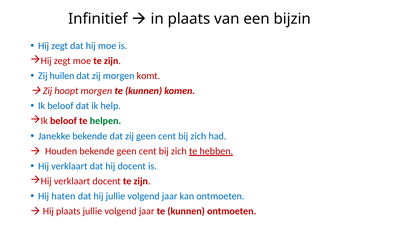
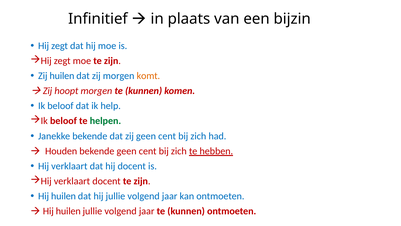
komt colour: red -> orange (148, 76)
haten: haten -> huilen (63, 196)
plaats: plaats -> huilen (68, 211)
